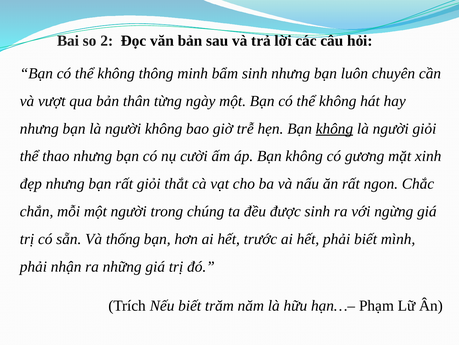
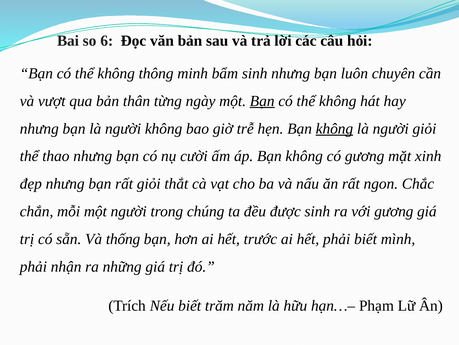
2: 2 -> 6 (107, 41)
Bạn underline: none -> present (262, 101)
với ngừng: ngừng -> gương (394, 211)
